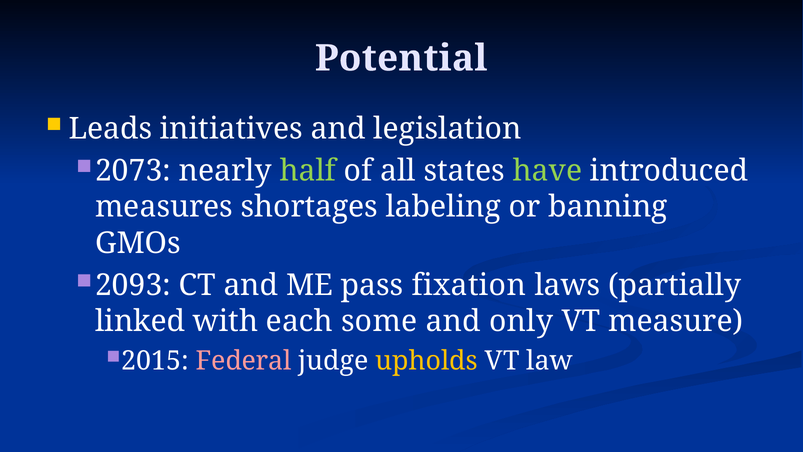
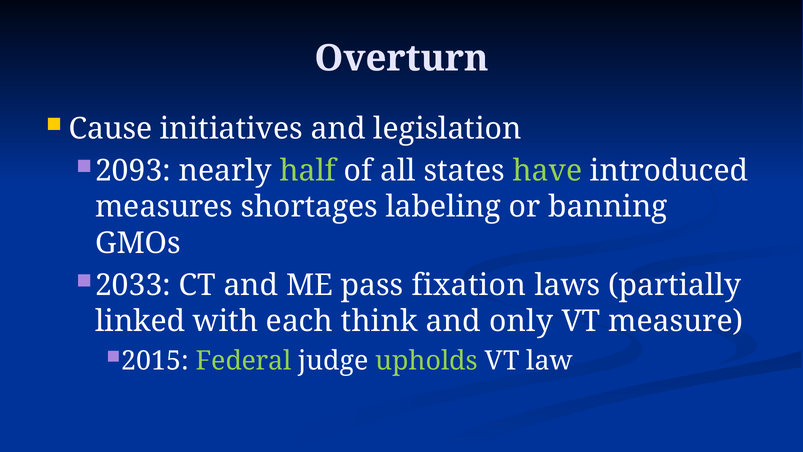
Potential: Potential -> Overturn (401, 58)
Leads: Leads -> Cause (110, 129)
2073: 2073 -> 2093 (133, 171)
2093: 2093 -> 2033 (133, 285)
some: some -> think (379, 321)
Federal colour: pink -> light green (244, 361)
upholds colour: yellow -> light green (427, 361)
